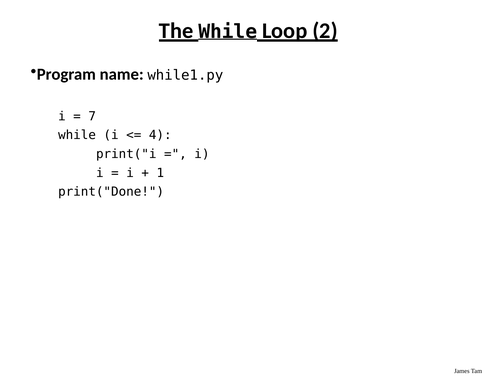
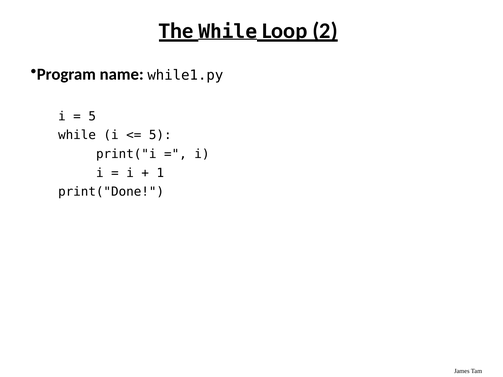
7: 7 -> 5 (92, 116)
4: 4 -> 5 (160, 135)
